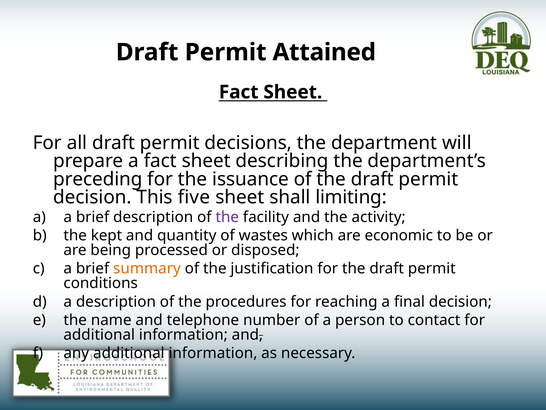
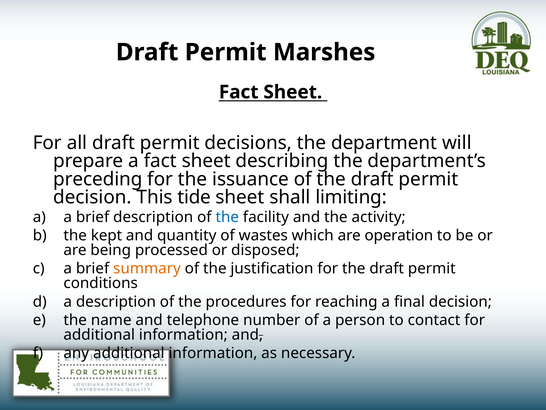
Attained: Attained -> Marshes (324, 52)
five: five -> tide (194, 197)
the colour: purple -> blue (227, 217)
economic: economic -> operation (399, 235)
